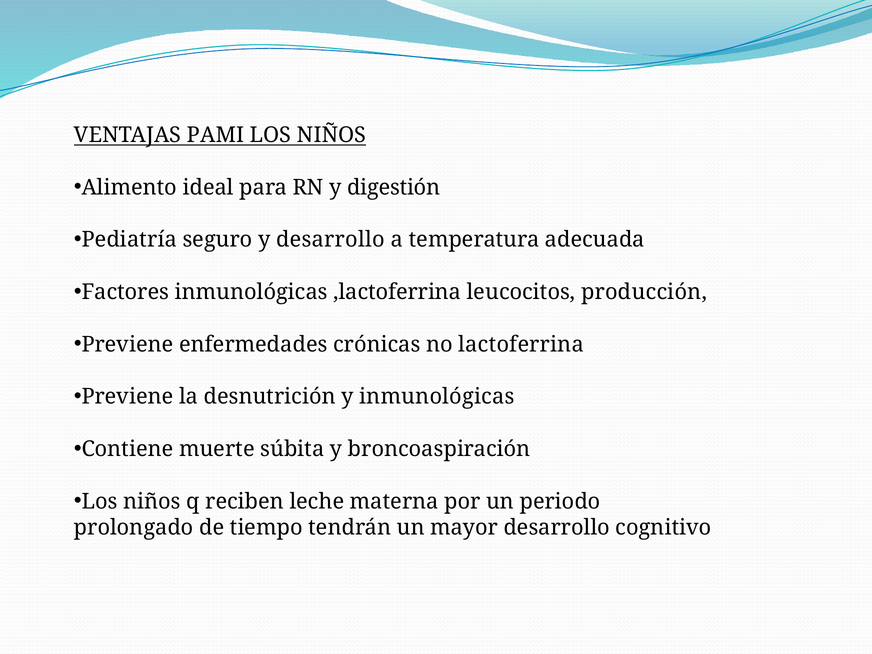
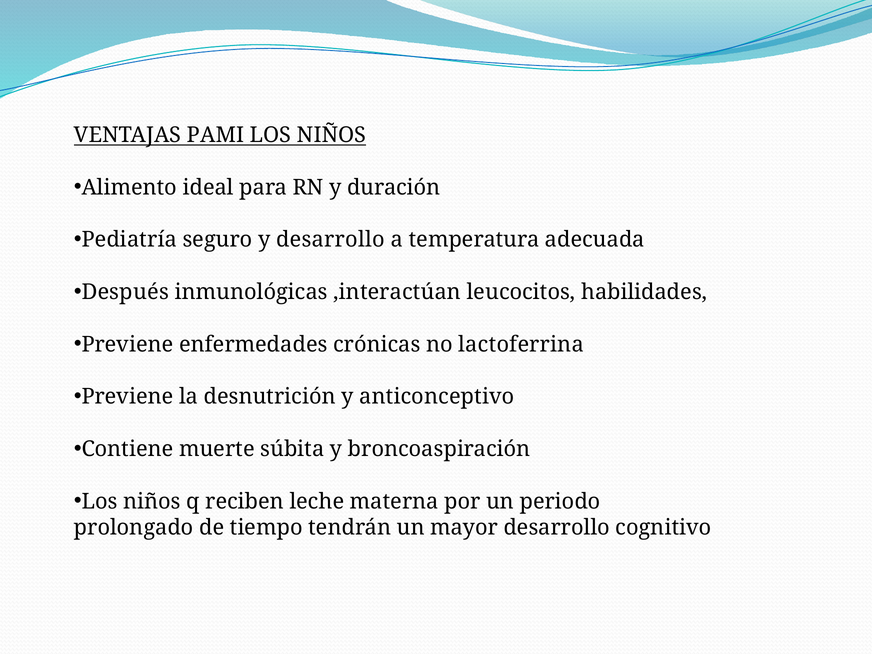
digestión: digestión -> duración (394, 187)
Factores: Factores -> Después (125, 292)
,lactoferrina: ,lactoferrina -> ,interactúan (397, 292)
producción: producción -> habilidades (644, 292)
y inmunológicas: inmunológicas -> anticonceptivo (437, 397)
